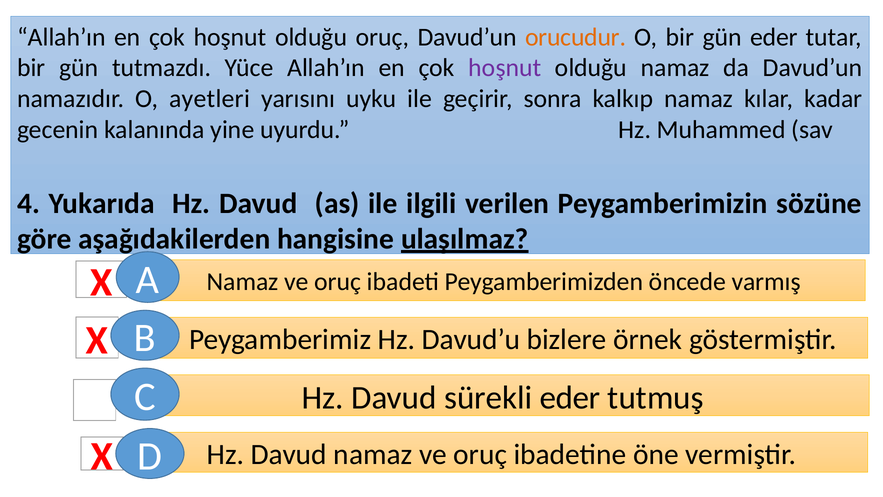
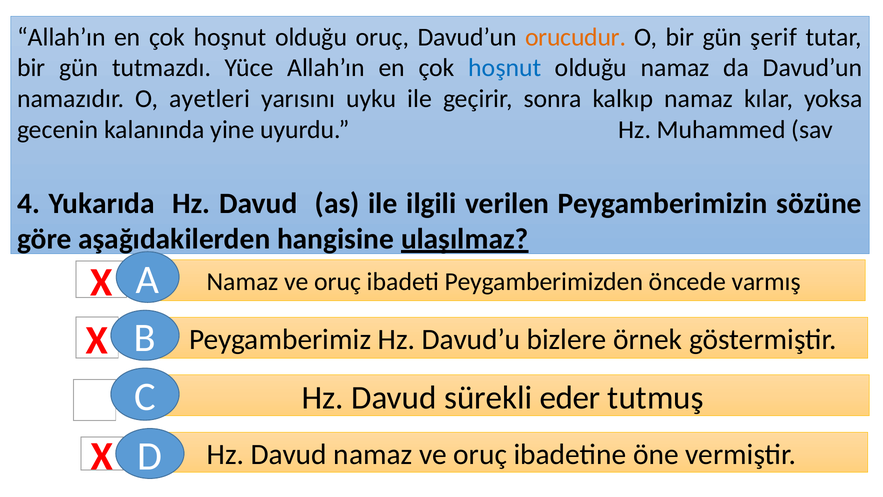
gün eder: eder -> şerif (774, 37)
hoşnut colour: purple -> blue (505, 68)
kadar: kadar -> yoksa (833, 99)
